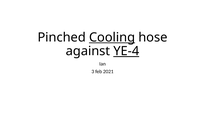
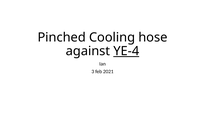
Cooling underline: present -> none (112, 37)
